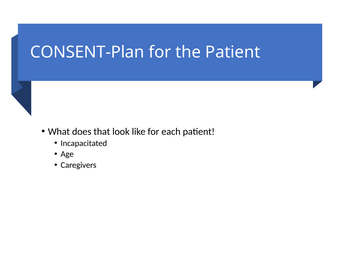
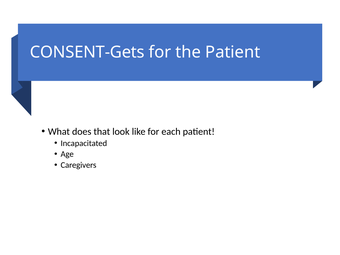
CONSENT-Plan: CONSENT-Plan -> CONSENT-Gets (87, 52)
